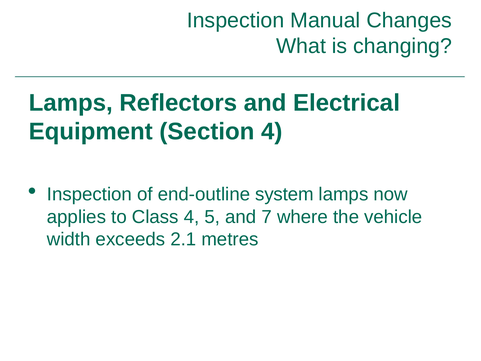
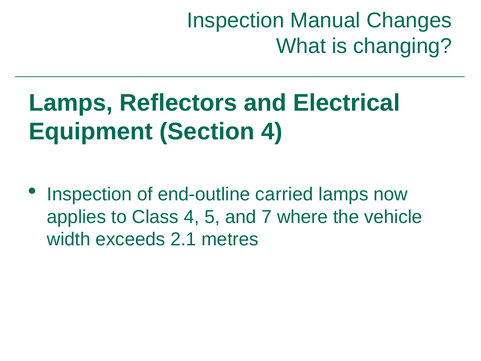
system: system -> carried (284, 194)
